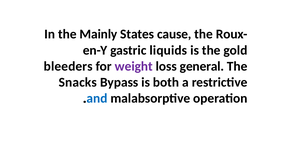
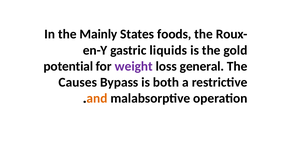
cause: cause -> foods (174, 34)
bleeders: bleeders -> potential (68, 66)
Snacks: Snacks -> Causes (78, 82)
and colour: blue -> orange (97, 99)
